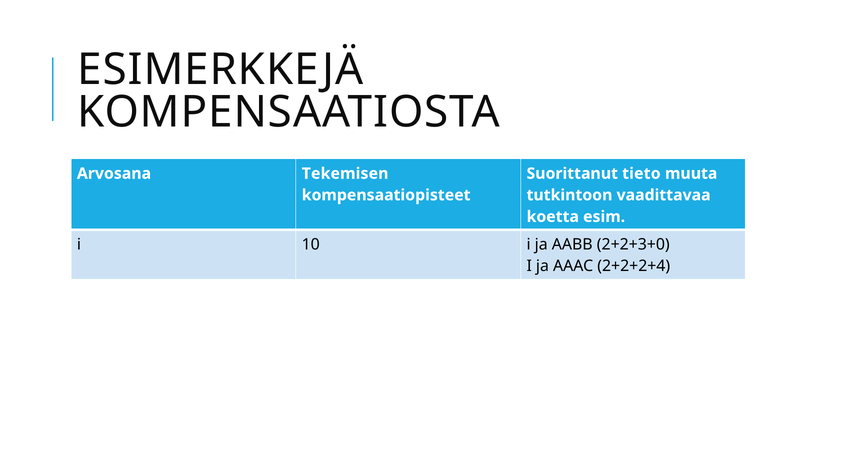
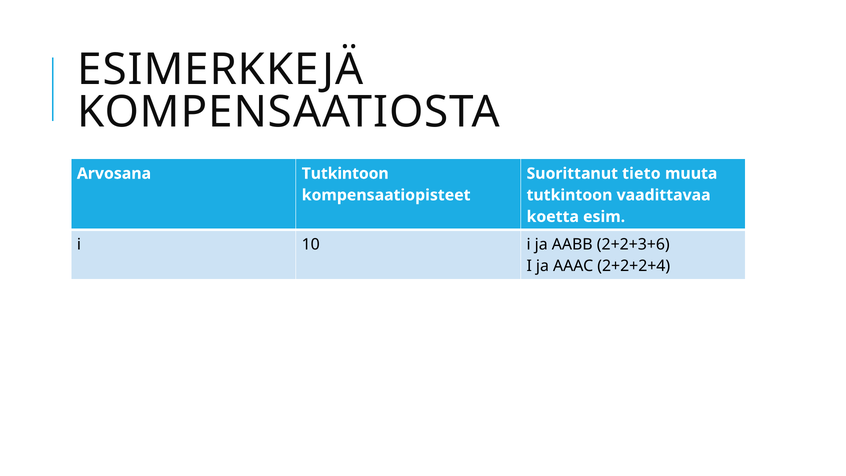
Arvosana Tekemisen: Tekemisen -> Tutkintoon (345, 173)
2+2+3+0: 2+2+3+0 -> 2+2+3+6 (633, 245)
